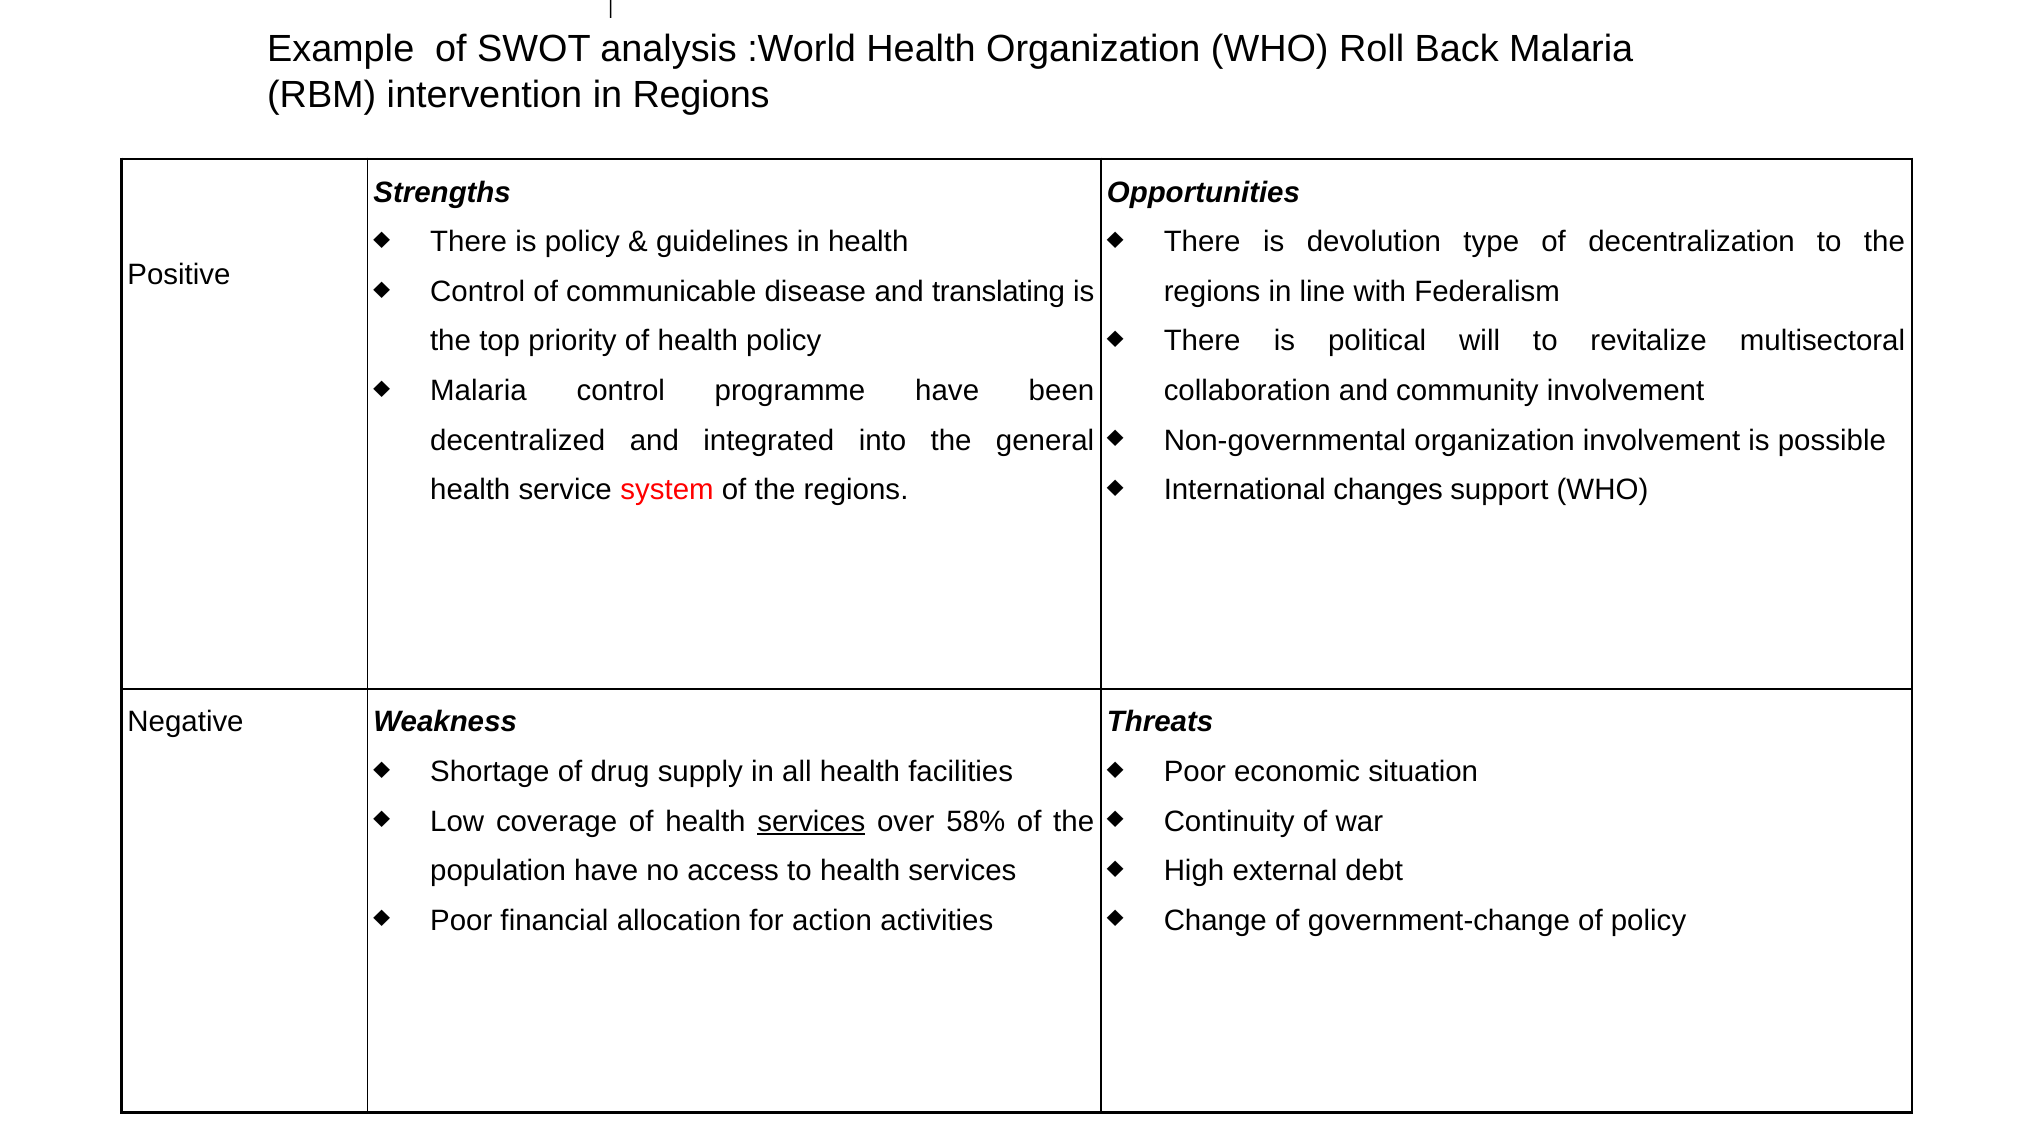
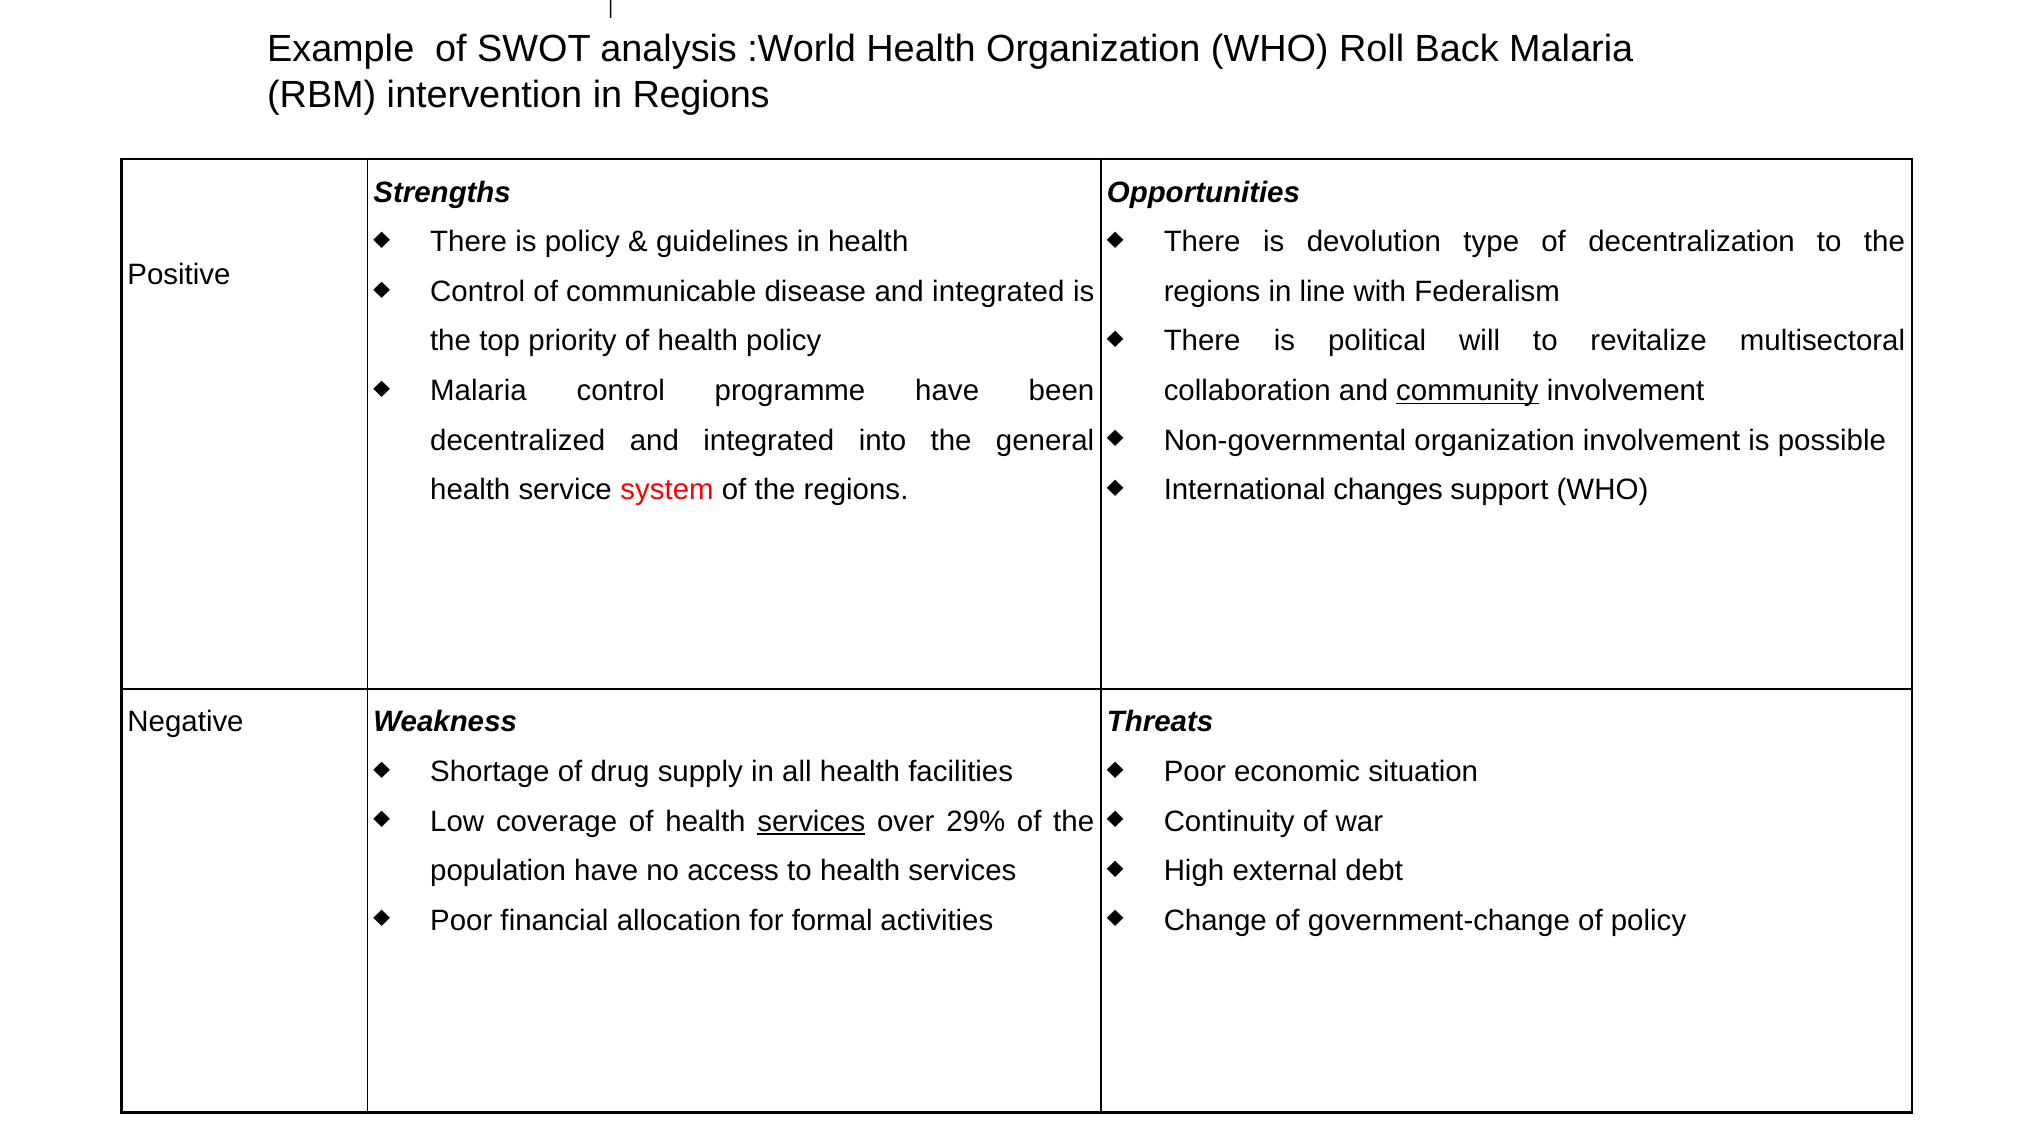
disease and translating: translating -> integrated (998, 292)
community underline: none -> present (1467, 391)
58%: 58% -> 29% (976, 821)
action: action -> formal (832, 921)
